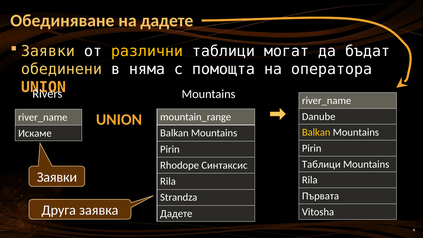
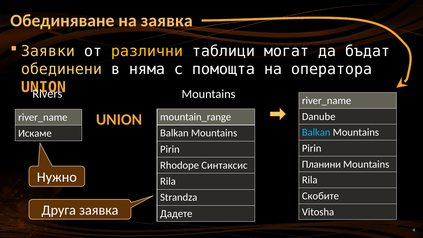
на дадете: дадете -> заявка (167, 21)
Balkan colour: yellow -> light blue (316, 132)
Таблици: Таблици -> Планини (321, 164)
Заявки: Заявки -> Нужно (57, 177)
Първата: Първата -> Скобите (320, 196)
